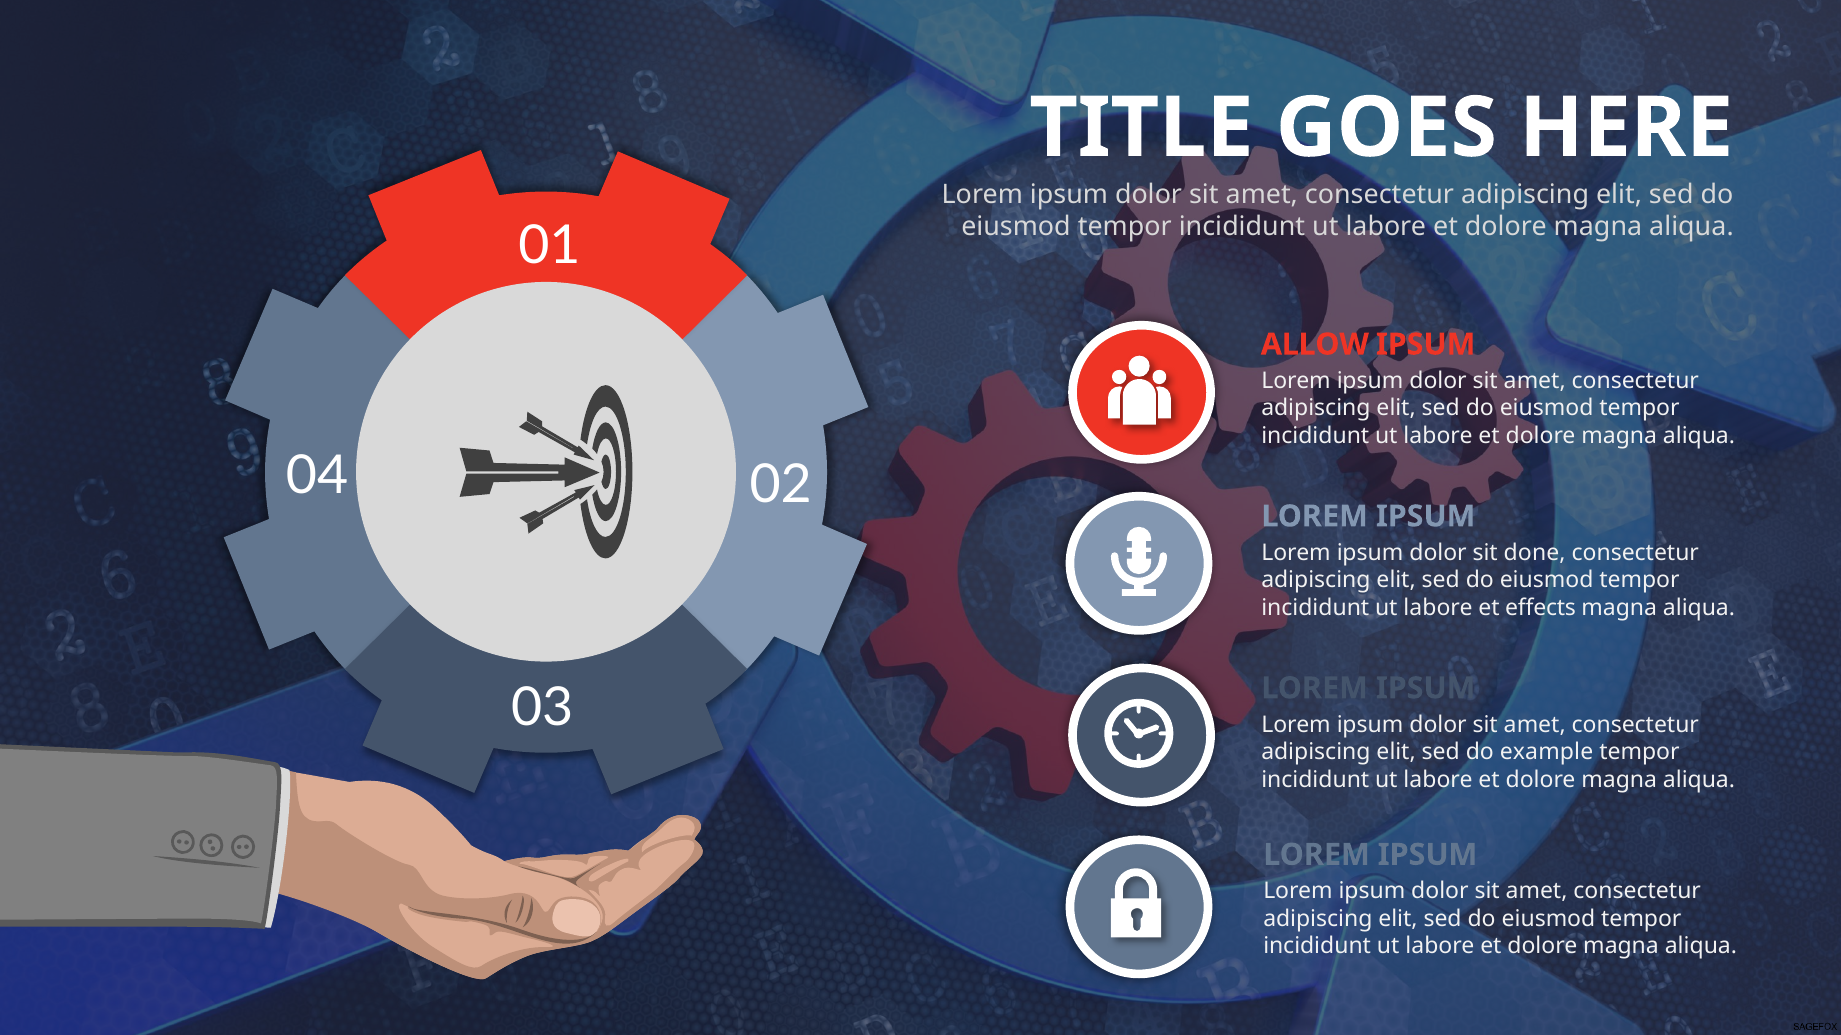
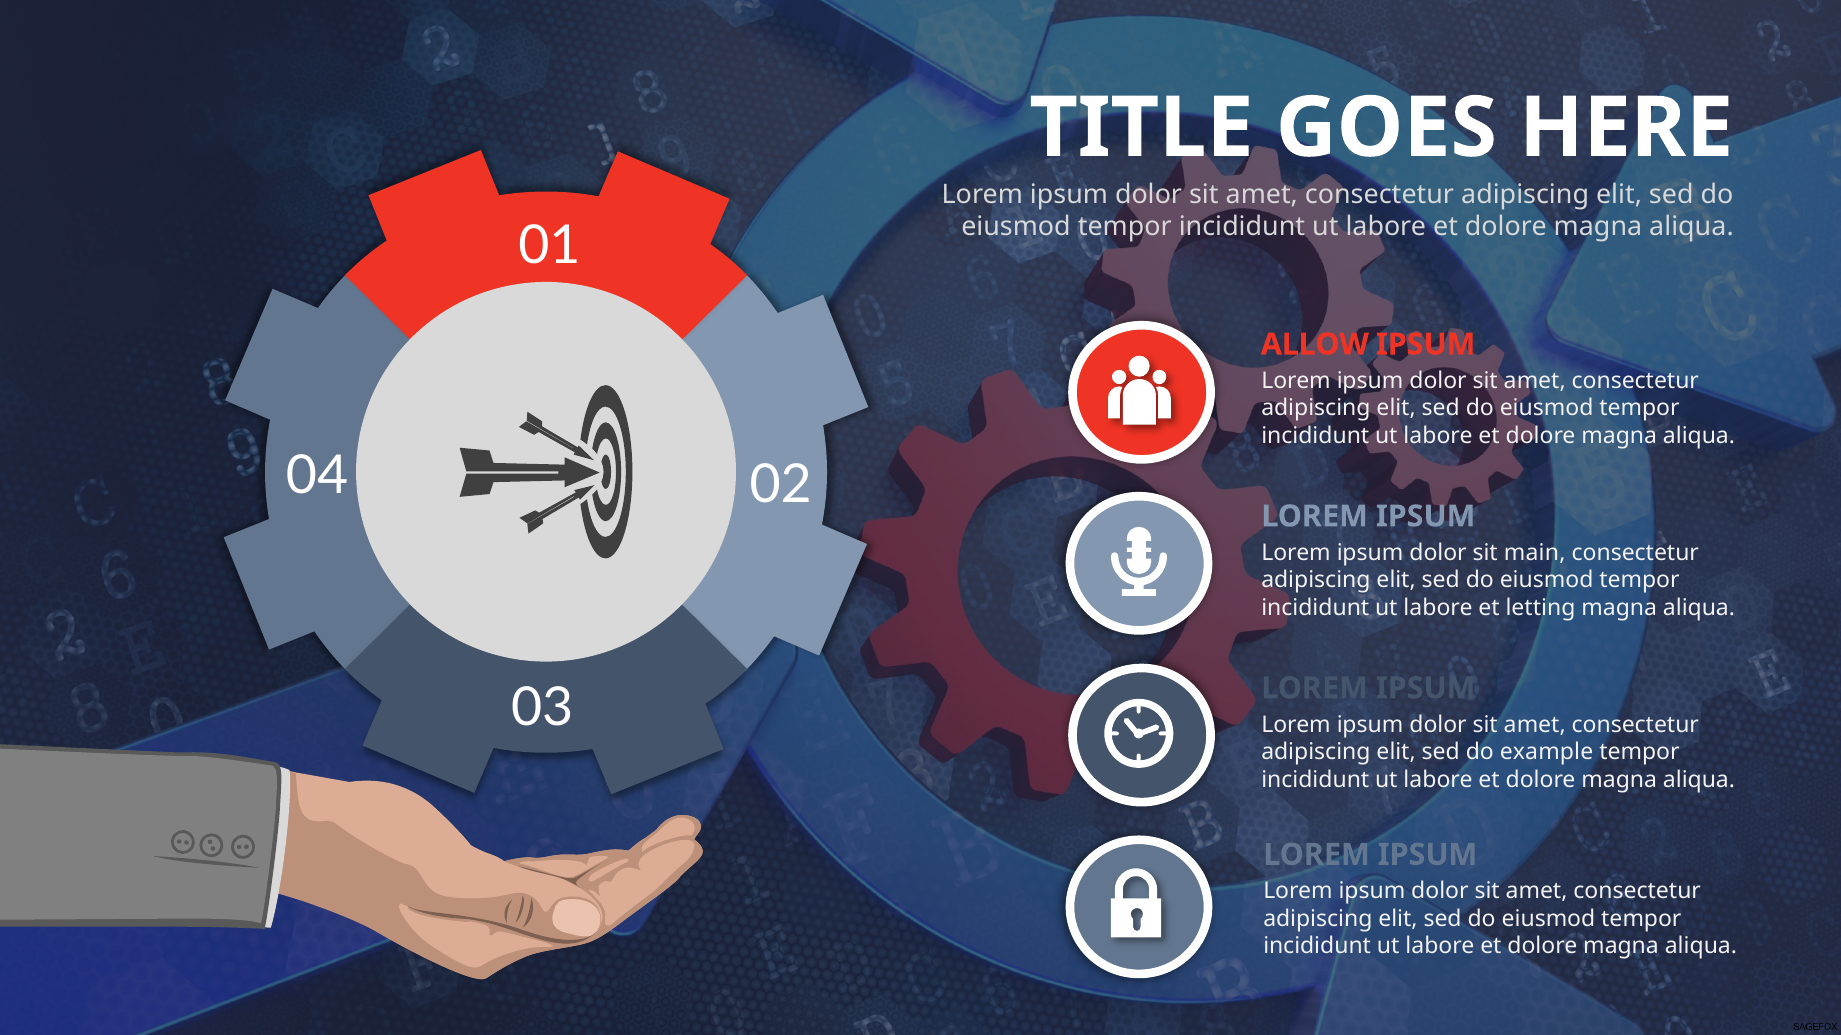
done: done -> main (1535, 553)
effects: effects -> letting (1540, 608)
